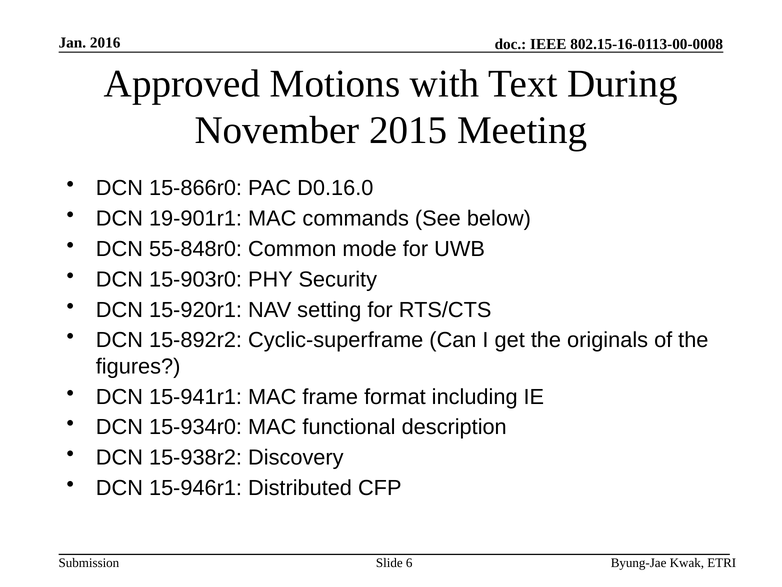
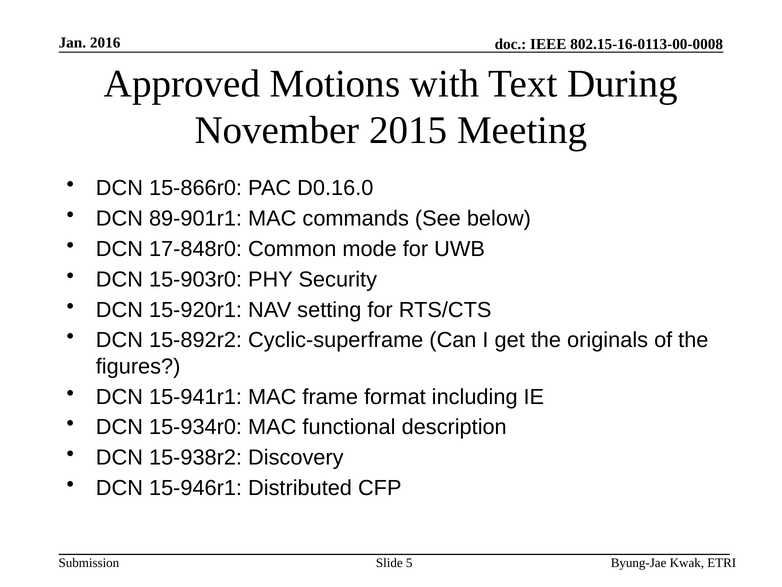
19-901r1: 19-901r1 -> 89-901r1 (196, 218)
55-848r0: 55-848r0 -> 17-848r0 (196, 249)
6: 6 -> 5 (409, 562)
